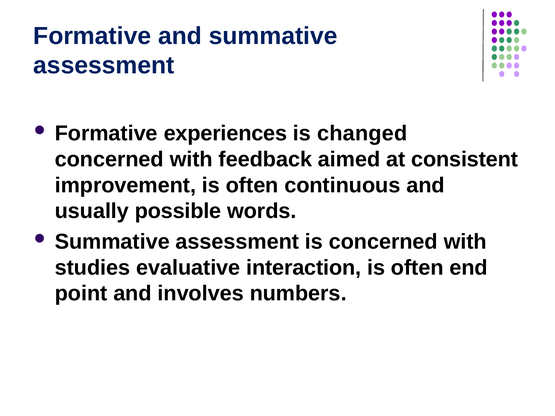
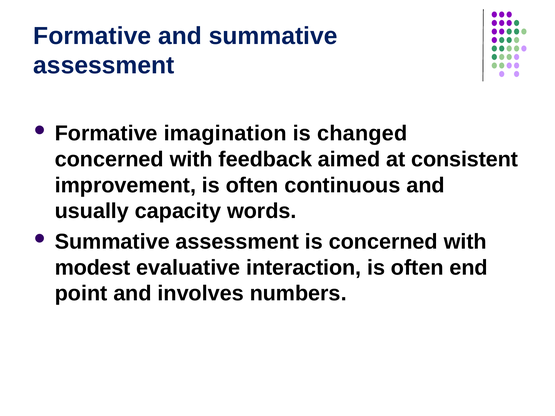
experiences: experiences -> imagination (225, 134)
possible: possible -> capacity (178, 211)
studies: studies -> modest (93, 268)
